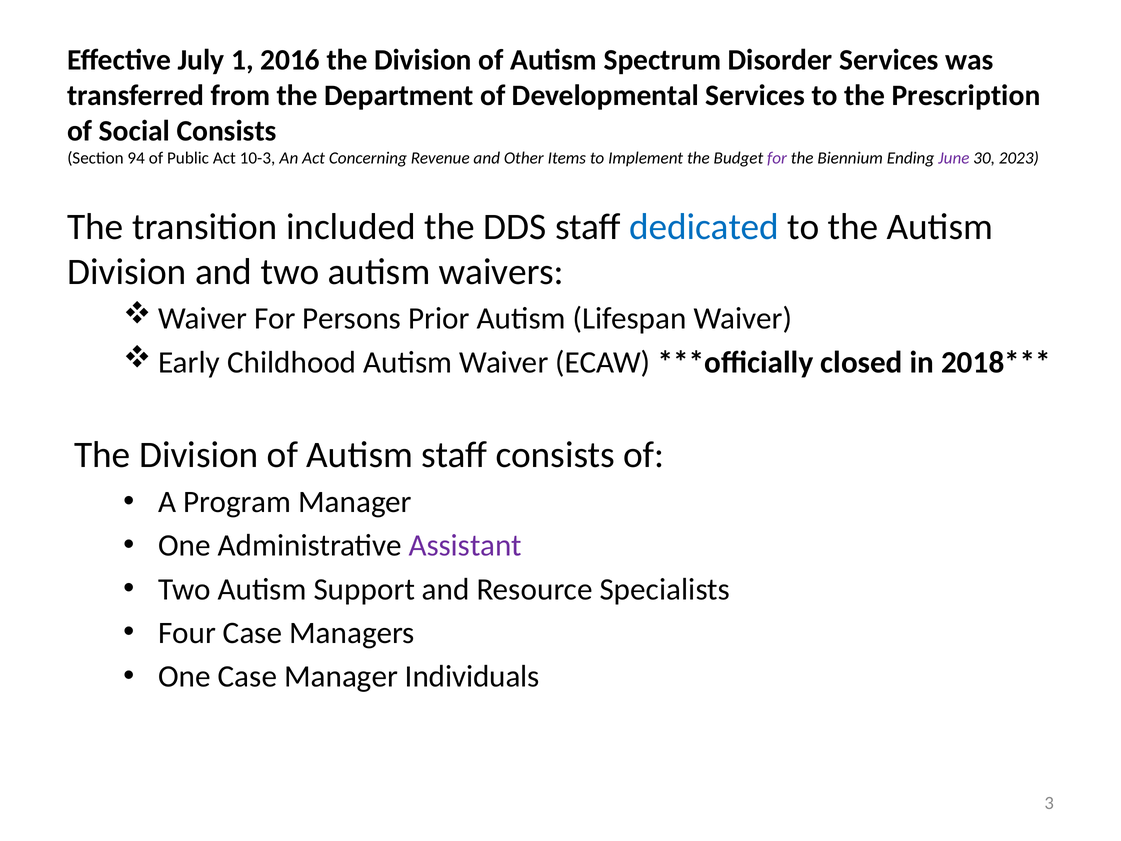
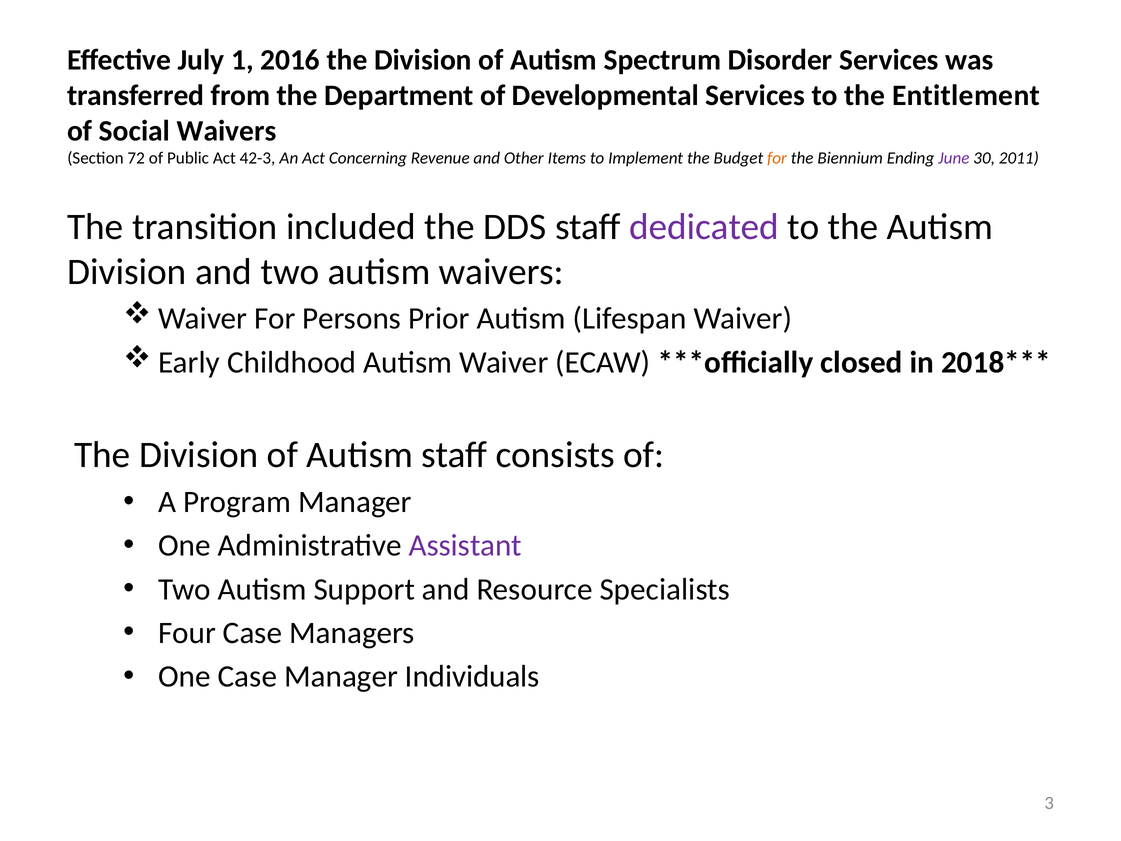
Prescription: Prescription -> Entitlement (966, 96)
Social Consists: Consists -> Waivers (227, 131)
94: 94 -> 72 (136, 158)
10-3: 10-3 -> 42-3 (258, 158)
for colour: purple -> orange (777, 158)
2023: 2023 -> 2011 (1019, 158)
dedicated colour: blue -> purple (704, 227)
